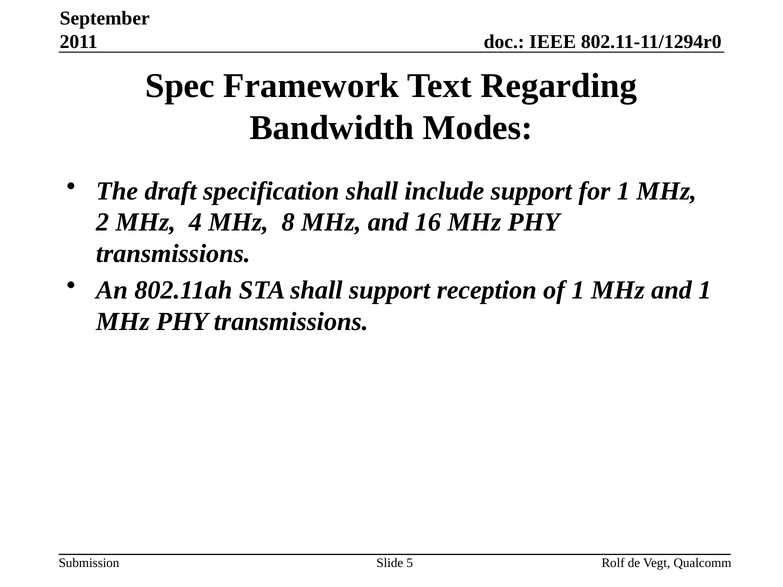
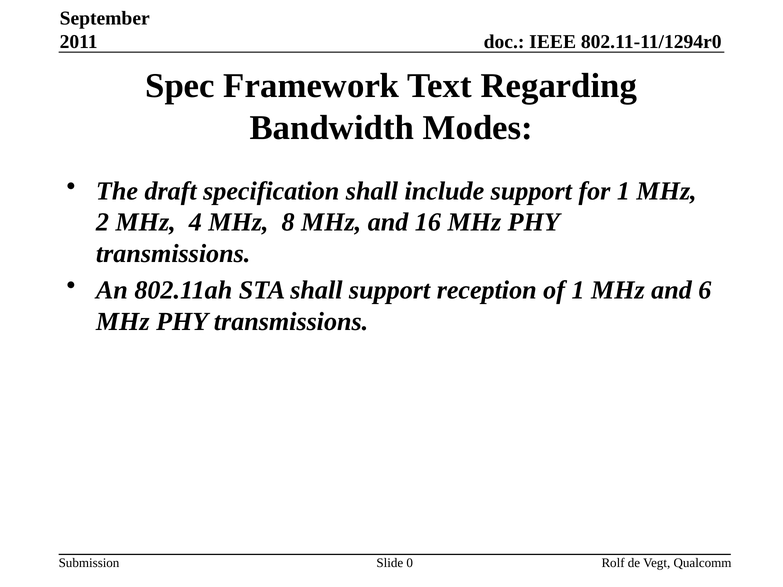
and 1: 1 -> 6 (705, 290)
5: 5 -> 0 (410, 563)
